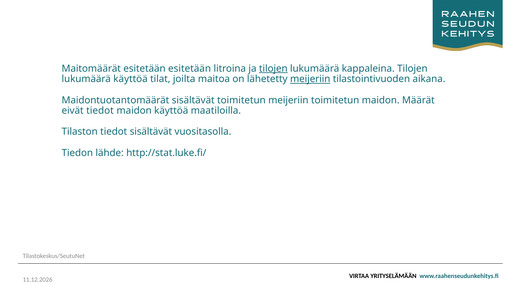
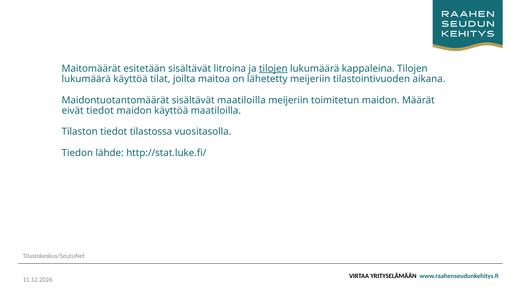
esitetään esitetään: esitetään -> sisältävät (190, 68)
meijeriin underline: present -> none (310, 79)
sisältävät toimitetun: toimitetun -> maatiloilla (241, 100)
tiedot sisältävät: sisältävät -> tilastossa (151, 132)
